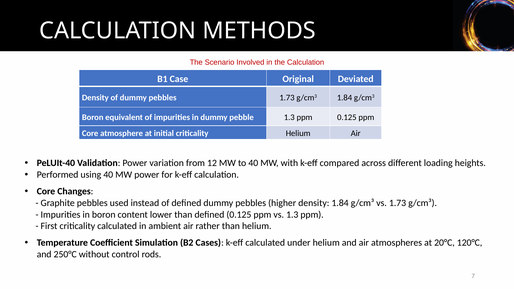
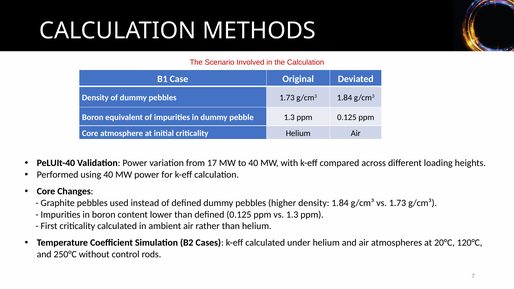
12: 12 -> 17 (212, 163)
